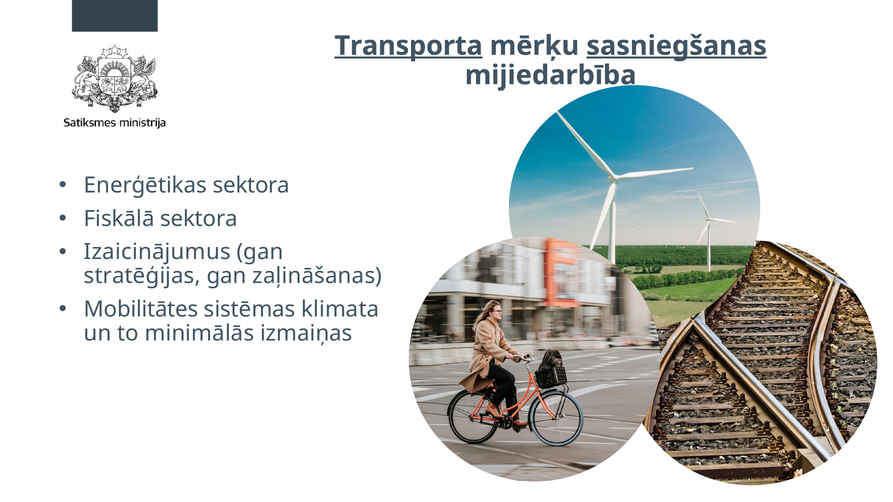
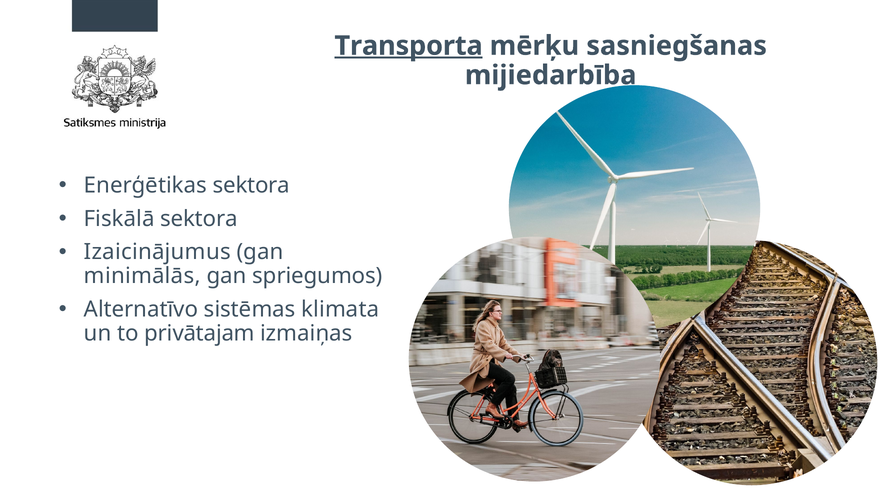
sasniegšanas underline: present -> none (677, 46)
stratēģijas: stratēģijas -> minimālās (142, 276)
zaļināšanas: zaļināšanas -> spriegumos (317, 276)
Mobilitātes: Mobilitātes -> Alternatīvo (141, 310)
minimālās: minimālās -> privātajam (200, 334)
